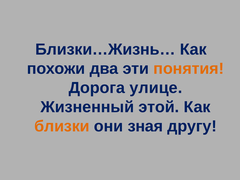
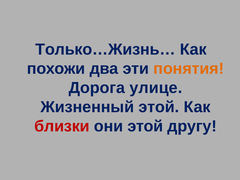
Близки…Жизнь…: Близки…Жизнь… -> Только…Жизнь… (105, 49)
близки colour: orange -> red (62, 126)
они зная: зная -> этой (145, 126)
